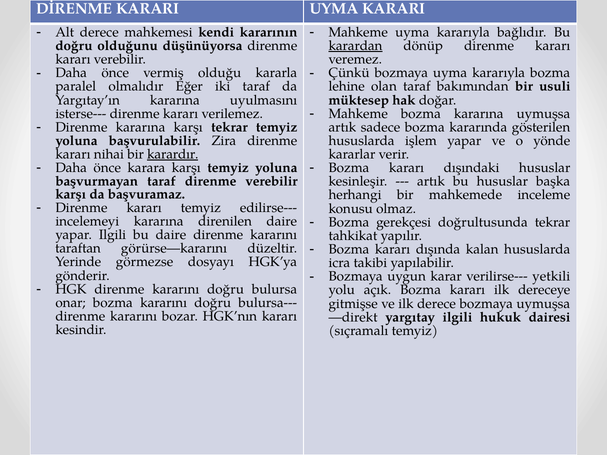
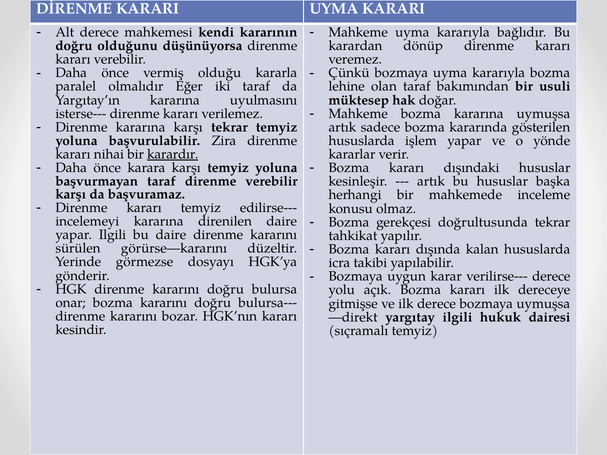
karardan underline: present -> none (355, 46)
taraftan: taraftan -> sürülen (78, 249)
verilirse--- yetkili: yetkili -> derece (551, 277)
